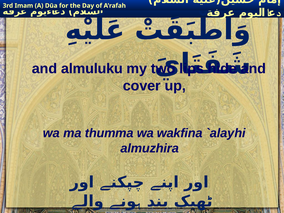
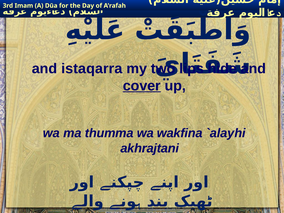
almuluku: almuluku -> istaqarra (92, 69)
cover underline: none -> present (142, 86)
almuzhira: almuzhira -> akhrajtani (150, 148)
